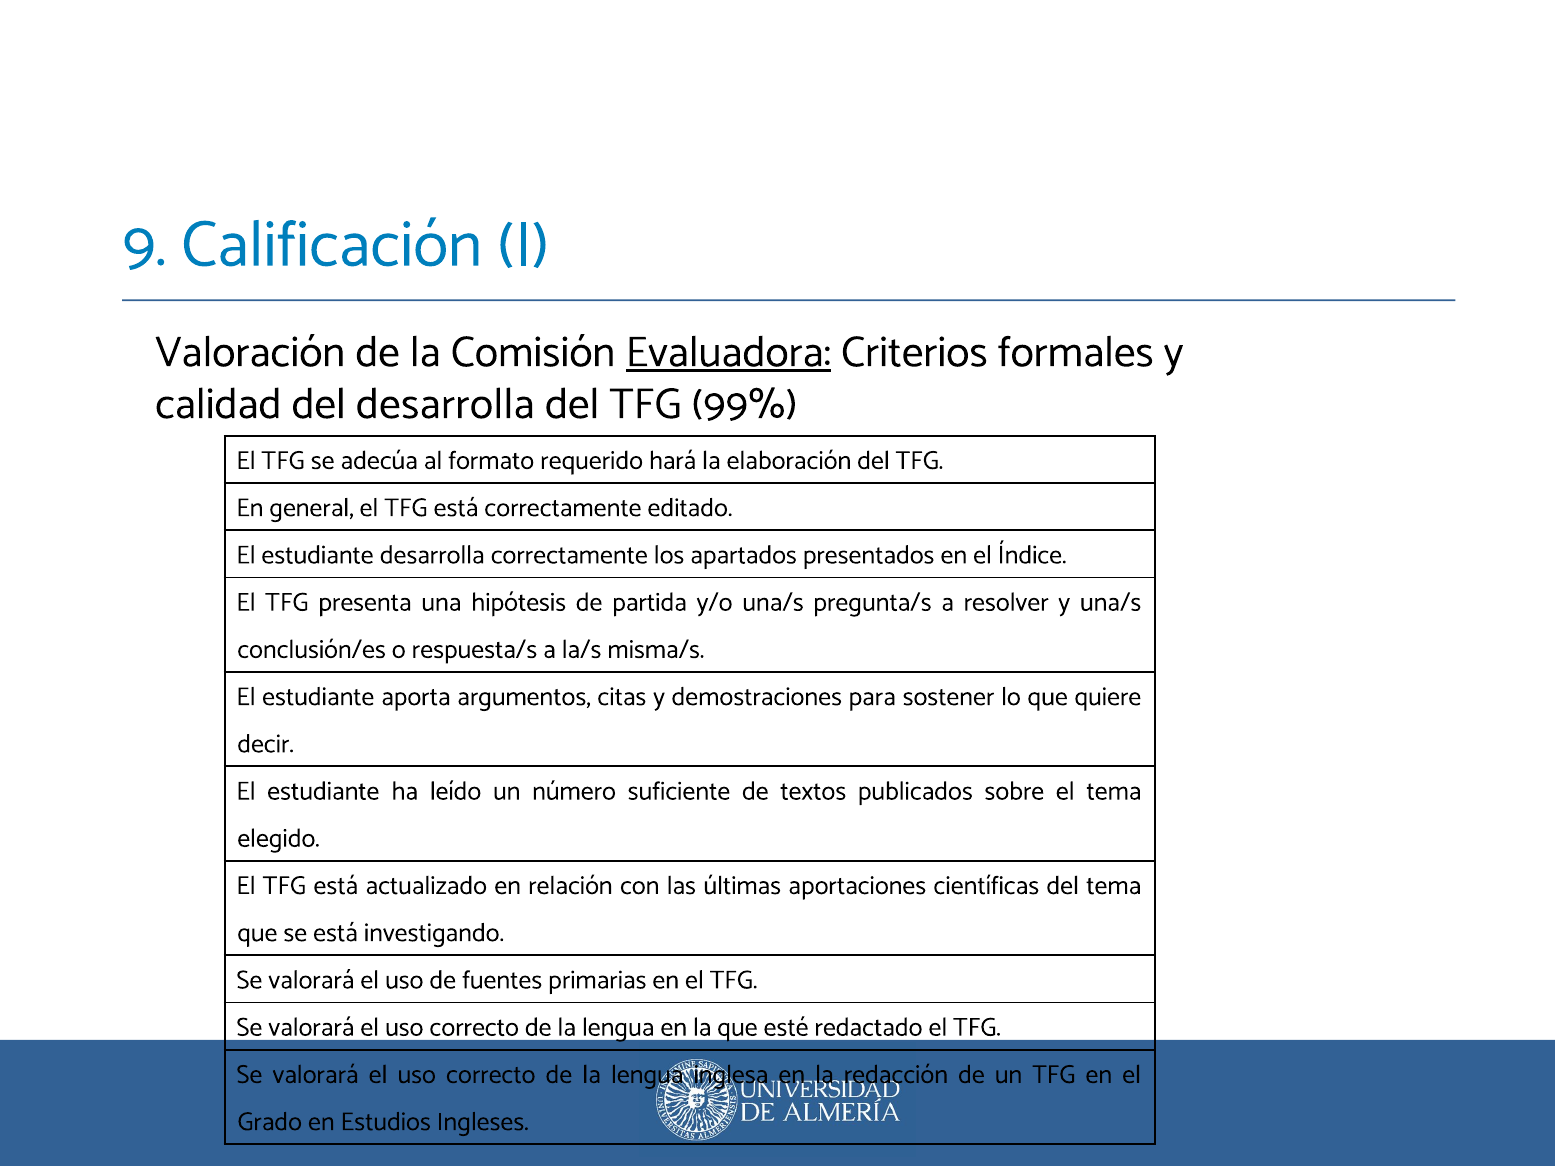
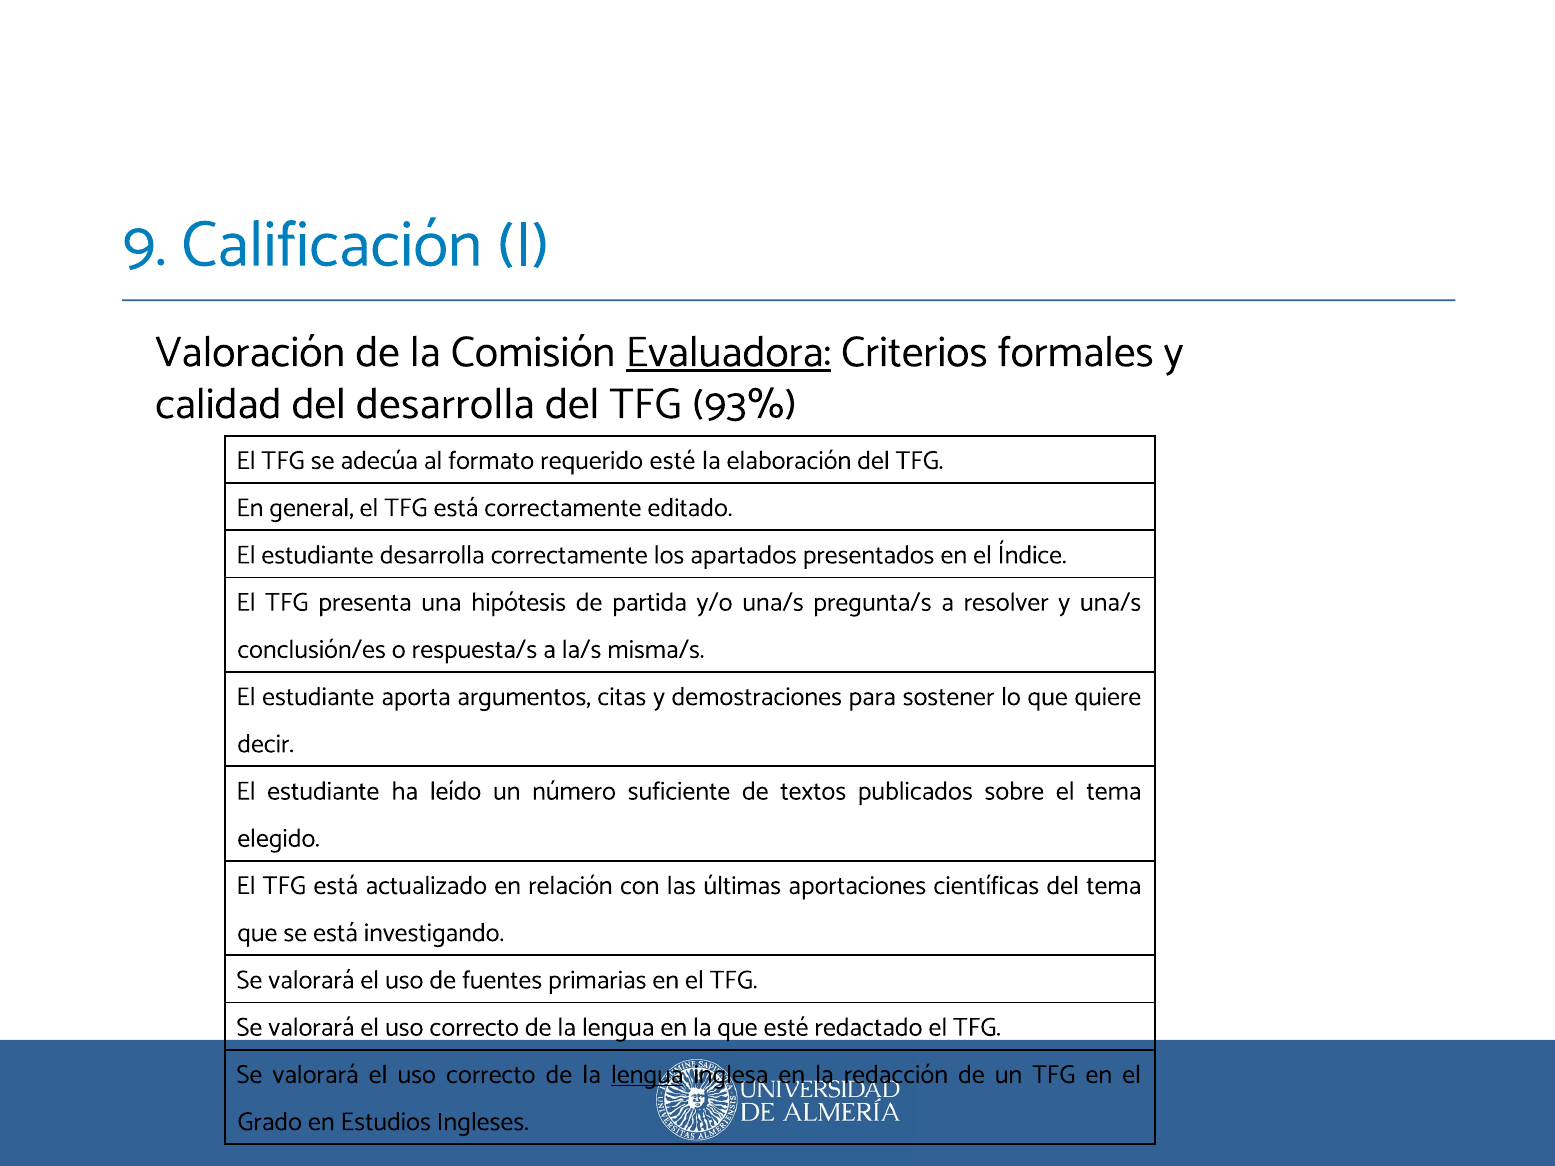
99%: 99% -> 93% (744, 404)
requerido hará: hará -> esté (672, 460)
lengua underline: none -> present (647, 1075)
